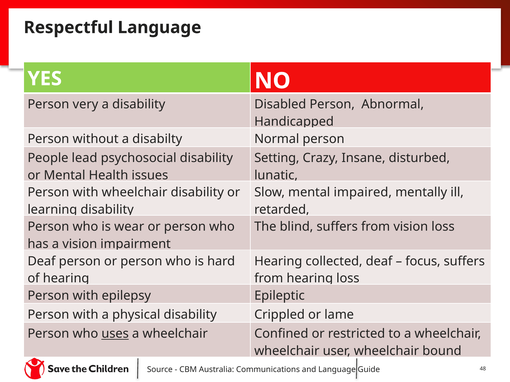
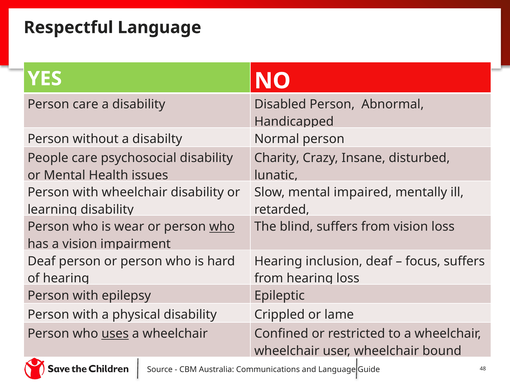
Person very: very -> care (85, 105)
People lead: lead -> care (85, 158)
Setting: Setting -> Charity (277, 158)
who underline: none -> present (222, 227)
collected: collected -> inclusion (334, 261)
